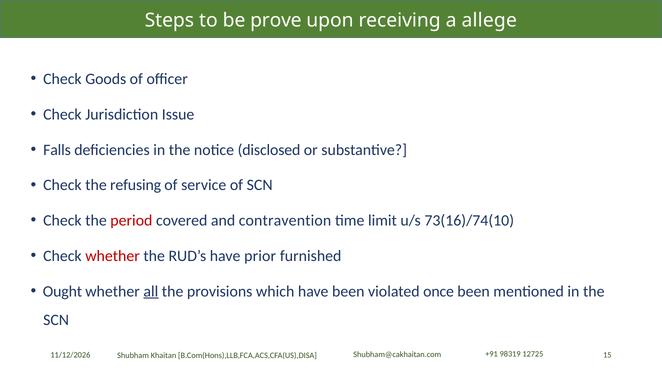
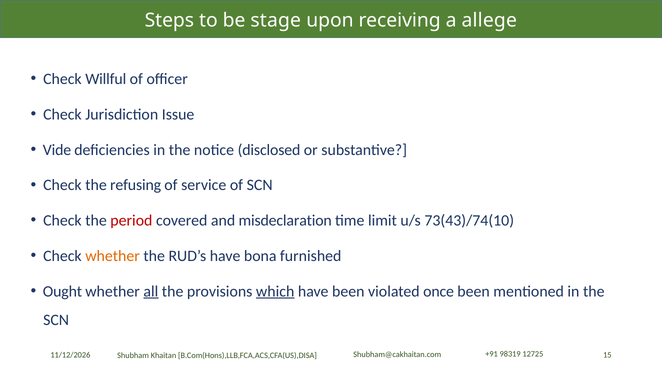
prove: prove -> stage (276, 20)
Goods: Goods -> Willful (106, 79)
Falls: Falls -> Vide (57, 150)
contravention: contravention -> misdeclaration (285, 221)
73(16)/74(10: 73(16)/74(10 -> 73(43)/74(10 (469, 221)
whether colour: red -> orange (113, 256)
prior: prior -> bona (260, 256)
which underline: none -> present (275, 292)
